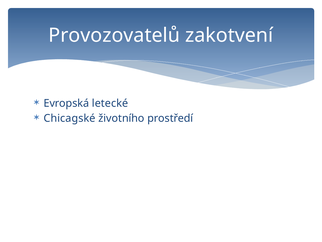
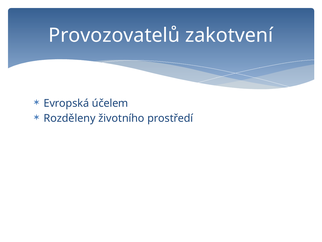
letecké: letecké -> účelem (110, 103)
Chicagské: Chicagské -> Rozděleny (70, 118)
